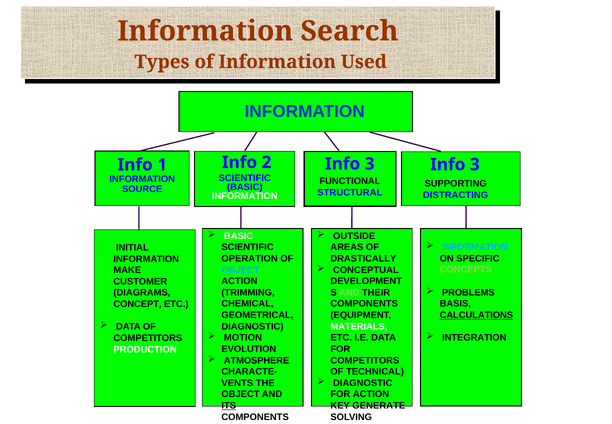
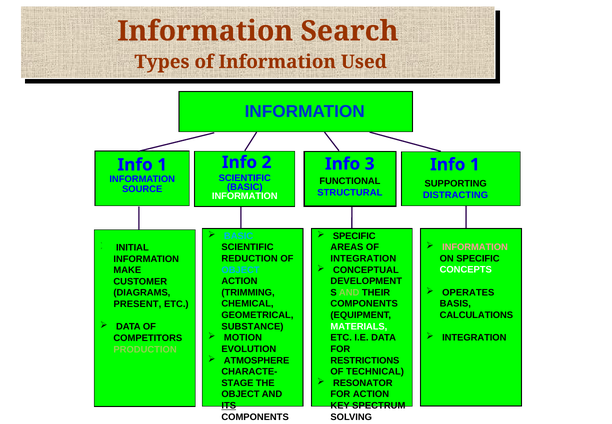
3: 3 -> 1 (475, 164)
BASIC colour: white -> light blue (239, 236)
OUTSIDE: OUTSIDE -> SPECIFIC (354, 236)
INFORMATION colour: light blue -> pink (475, 247)
OPERATION: OPERATION -> REDUCTION (250, 258)
DRASTICALLY: DRASTICALLY -> INTEGRATION (363, 258)
CONCEPTS colour: light green -> white (466, 270)
PROBLEMS: PROBLEMS -> OPERATES (468, 292)
CONCEPT: CONCEPT -> PRESENT (137, 304)
CALCULATIONS underline: present -> none (476, 315)
DIAGNOSTIC: DIAGNOSTIC -> SUBSTANCE (252, 326)
PRODUCTION colour: white -> light green (145, 349)
COMPETITORS: COMPETITORS -> RESTRICTIONS (365, 360)
DIAGNOSTIC: DIAGNOSTIC -> RESONATOR (363, 383)
VENTS: VENTS -> STAGE (237, 383)
GENERATE: GENERATE -> SPECTRUM (379, 405)
